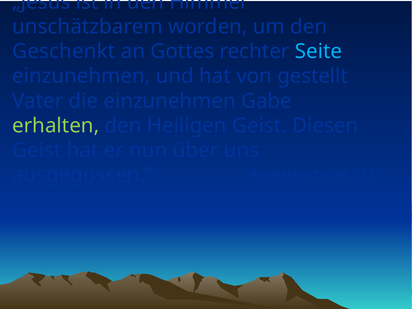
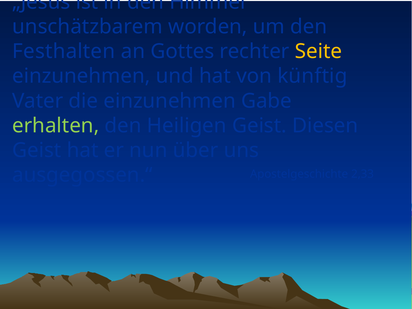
Geschenkt: Geschenkt -> Festhalten (64, 51)
Seite colour: light blue -> yellow (318, 51)
gestellt: gestellt -> künftig (312, 76)
